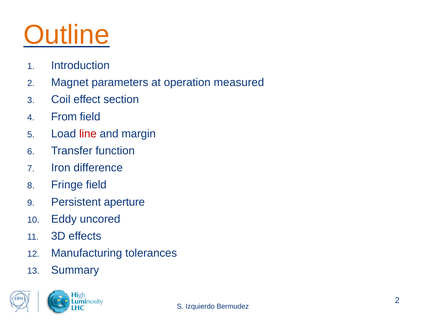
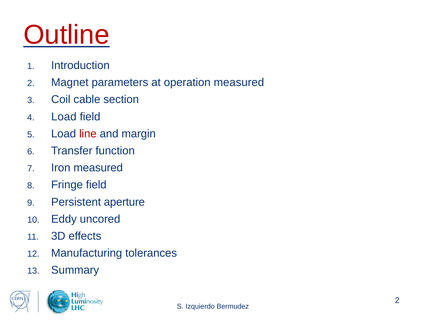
Outline colour: orange -> red (66, 35)
effect: effect -> cable (87, 99)
From: From -> Load (64, 116)
Iron difference: difference -> measured (98, 168)
